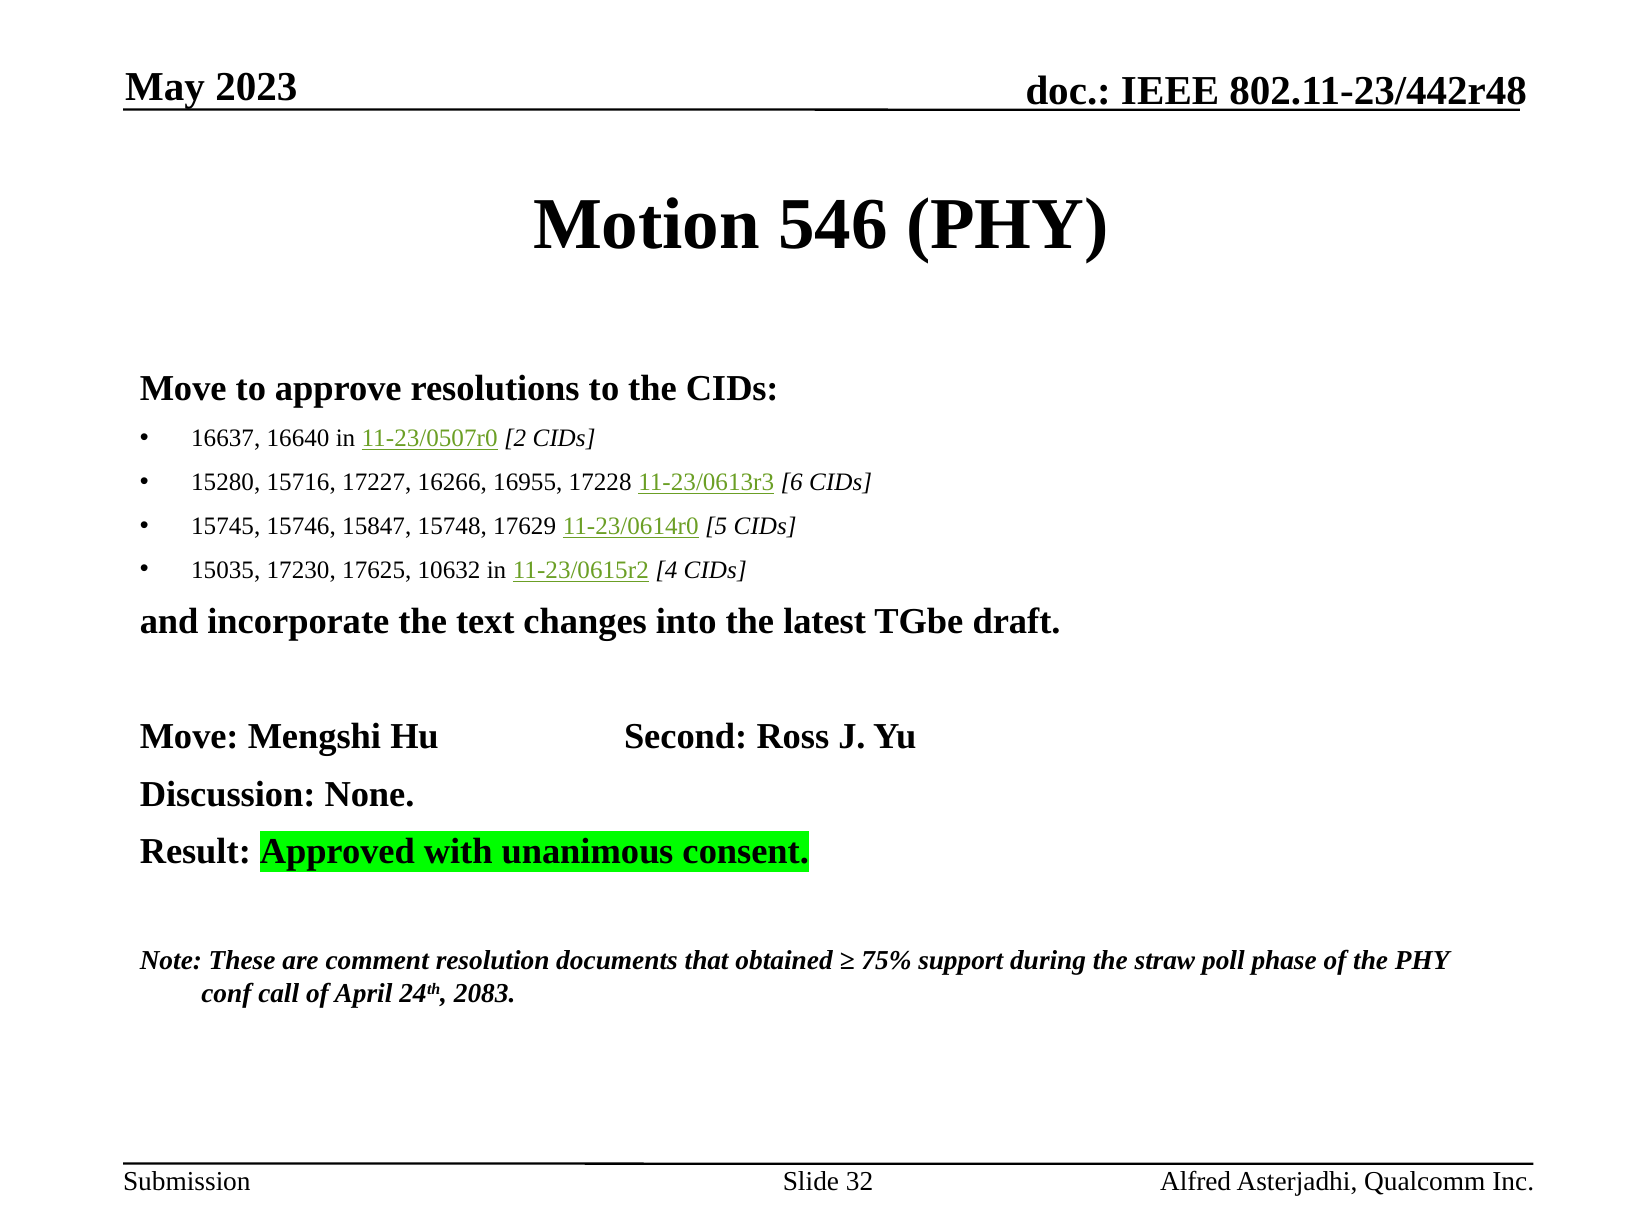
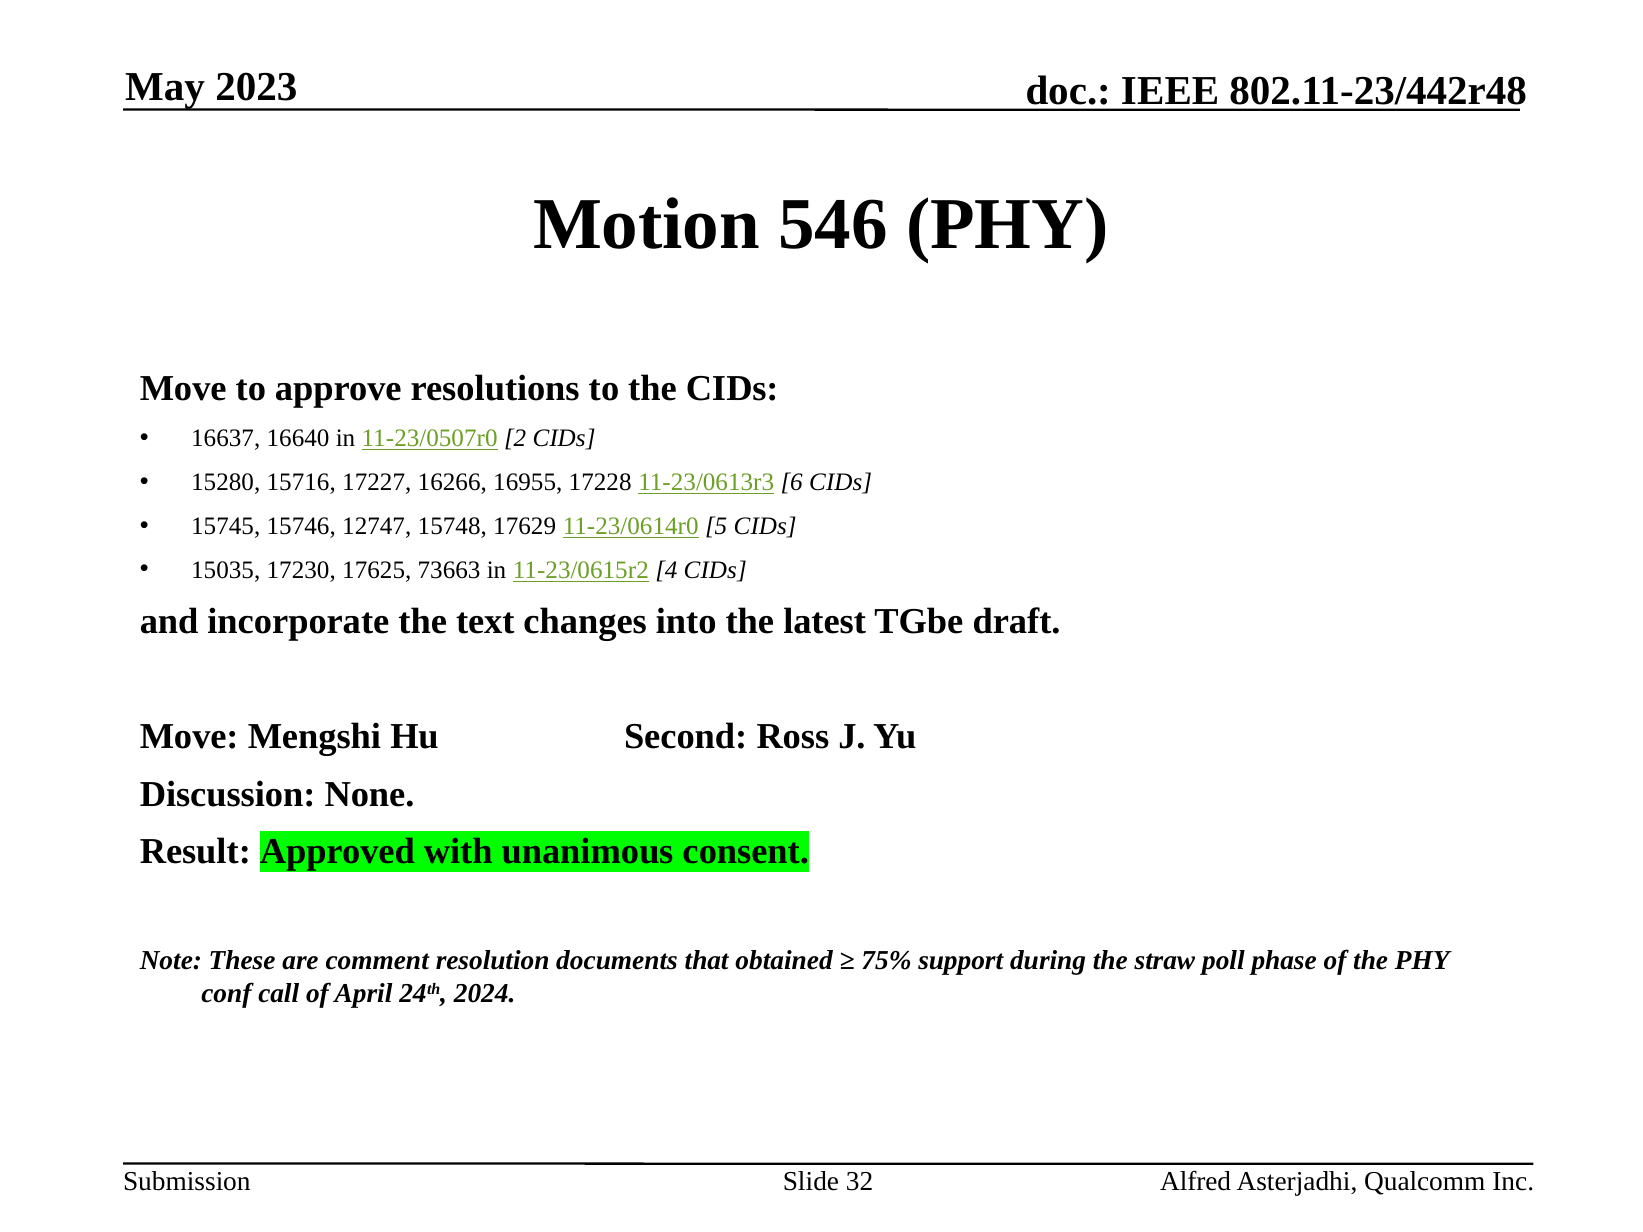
15847: 15847 -> 12747 (377, 526)
10632: 10632 -> 73663 (449, 570)
2083: 2083 -> 2024 (485, 993)
